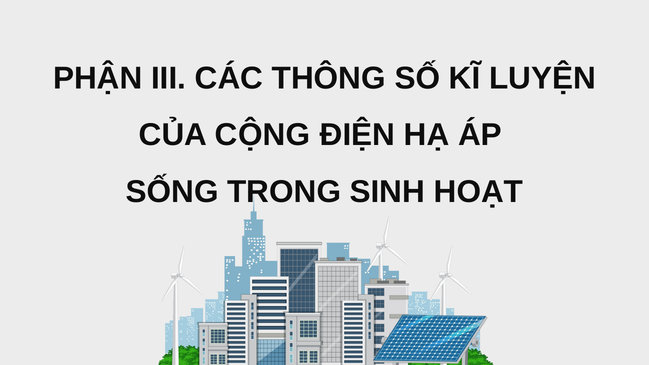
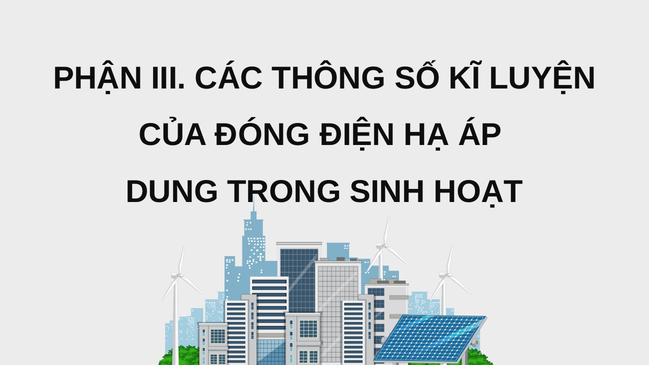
CỘNG: CỘNG -> ĐÓNG (263, 135)
SỐNG: SỐNG -> DUNG (172, 192)
